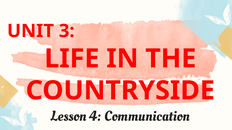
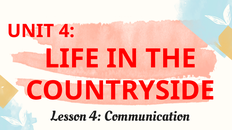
UNIT 3: 3 -> 4 (67, 31)
